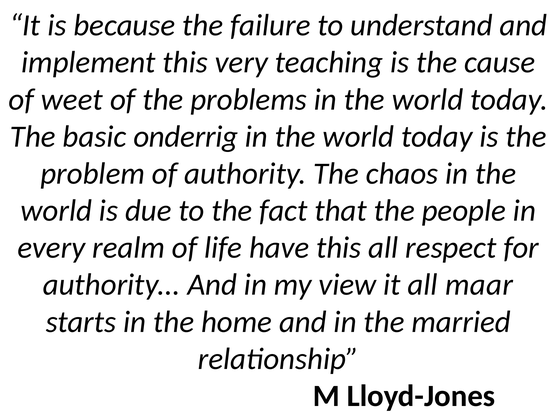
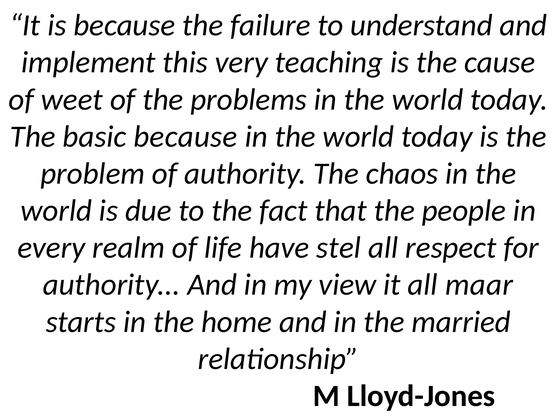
basic onderrig: onderrig -> because (185, 137)
have this: this -> stel (339, 248)
